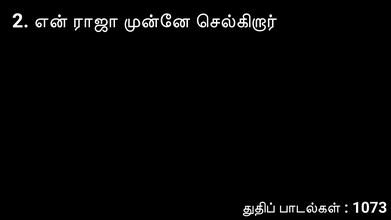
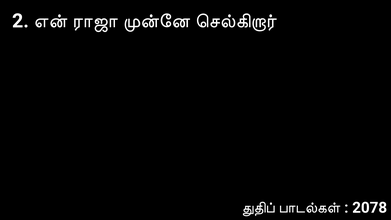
1073: 1073 -> 2078 (370, 208)
